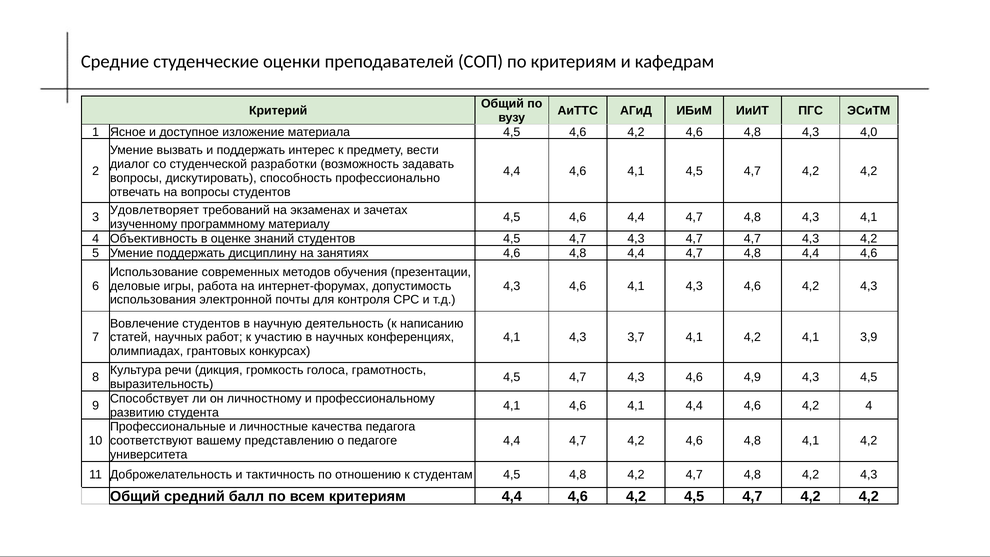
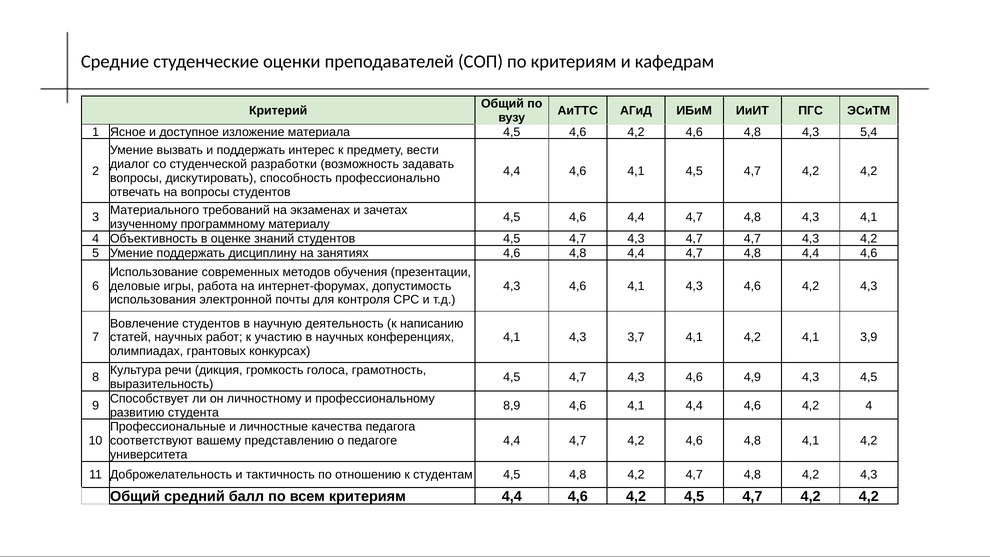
4,0: 4,0 -> 5,4 (869, 132)
Удовлетворяет: Удовлетворяет -> Материального (155, 210)
4,1: 4,1 -> 8,9 (512, 405)
